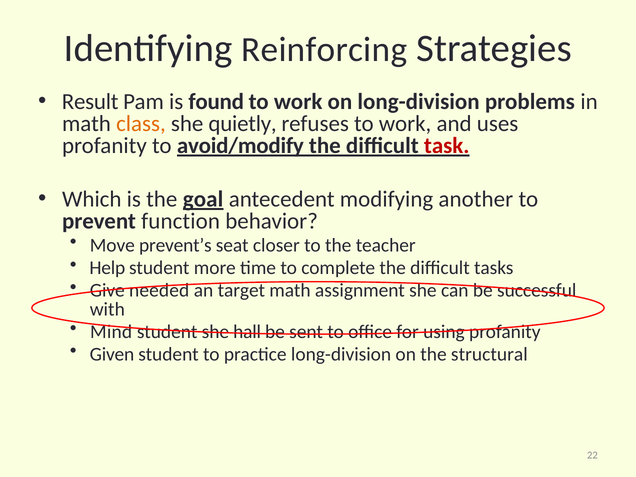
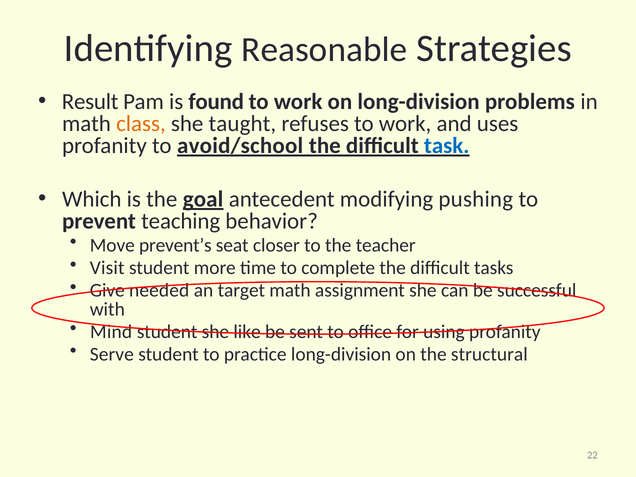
Reinforcing: Reinforcing -> Reasonable (324, 50)
quietly: quietly -> taught (242, 124)
avoid/modify: avoid/modify -> avoid/school (240, 146)
task colour: red -> blue (447, 146)
another: another -> pushing (476, 199)
function: function -> teaching (181, 221)
Help: Help -> Visit (107, 268)
hall: hall -> like (247, 332)
Given: Given -> Serve (112, 354)
